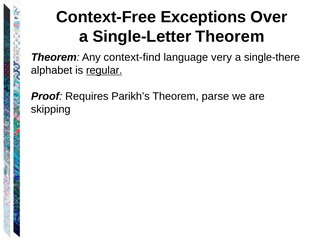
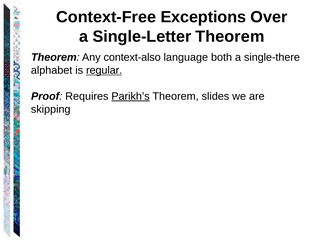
context-find: context-find -> context-also (132, 57)
very: very -> both (222, 57)
Parikh’s underline: none -> present (131, 96)
parse: parse -> slides (215, 96)
